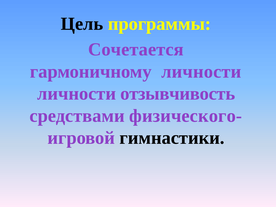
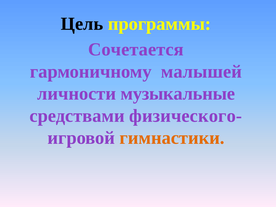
гармоничному личности: личности -> малышей (201, 72)
отзывчивость: отзывчивость -> музыкальные (178, 94)
гимнастики colour: black -> orange (172, 138)
